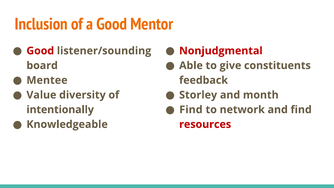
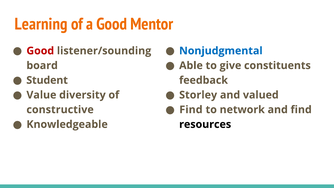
Inclusion: Inclusion -> Learning (41, 24)
Nonjudgmental colour: red -> blue (221, 51)
Mentee: Mentee -> Student (47, 80)
month: month -> valued (261, 95)
intentionally: intentionally -> constructive (60, 110)
resources colour: red -> black (205, 124)
